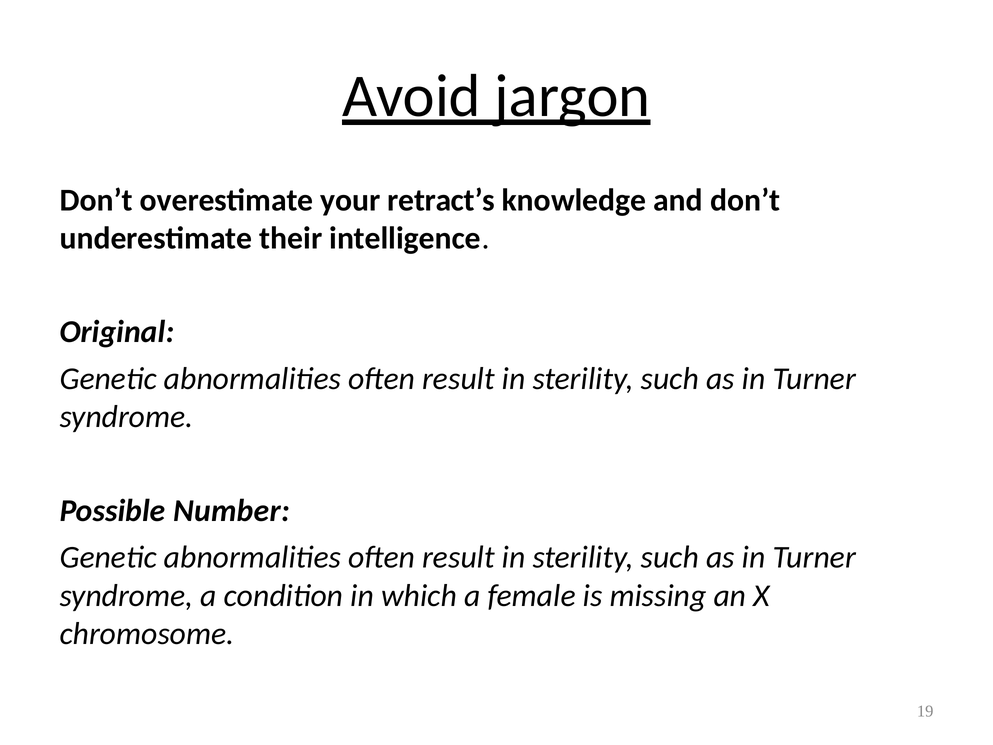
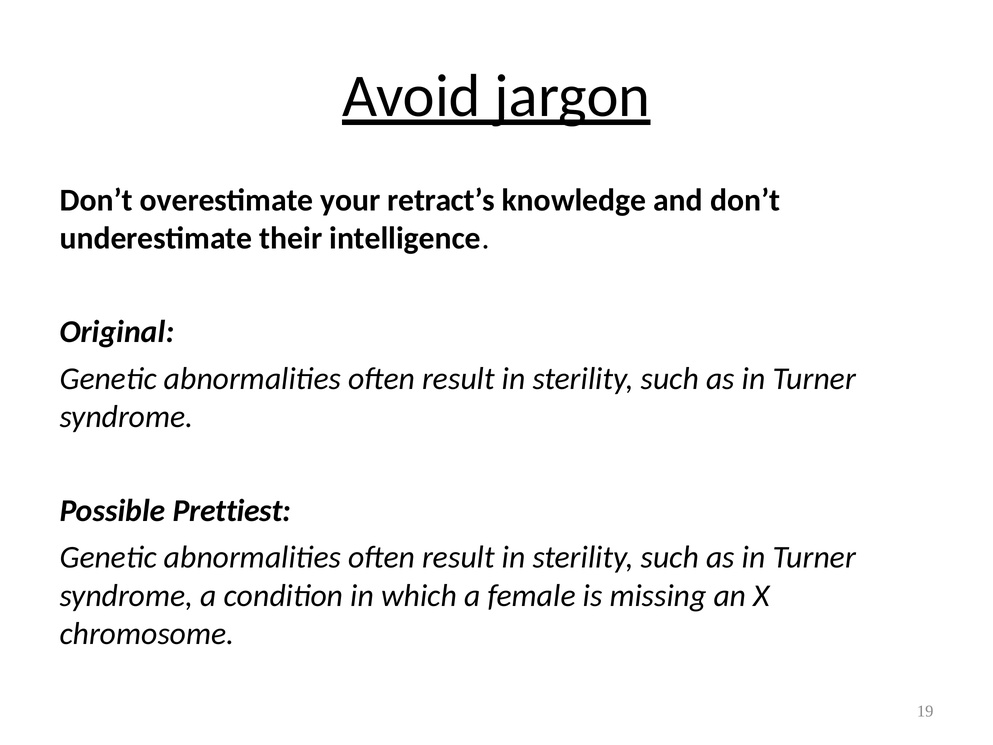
Number: Number -> Prettiest (232, 510)
